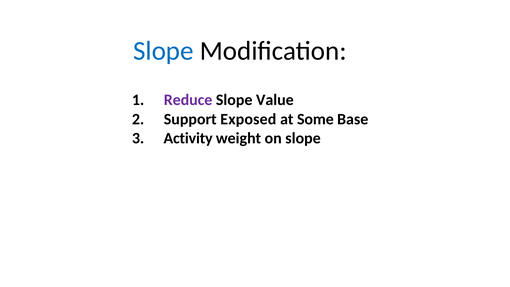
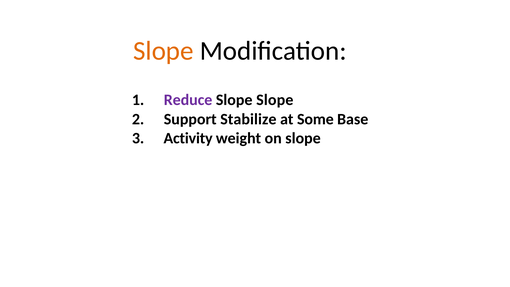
Slope colour: blue -> orange (163, 51)
Slope Value: Value -> Slope (275, 100)
Exposed: Exposed -> Stabilize (248, 119)
